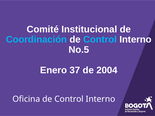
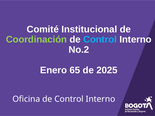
Coordinación colour: light blue -> light green (36, 40)
No.5: No.5 -> No.2 (79, 50)
37: 37 -> 65 (75, 70)
2004: 2004 -> 2025 (107, 70)
